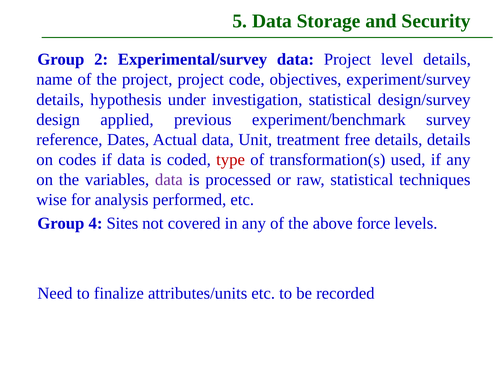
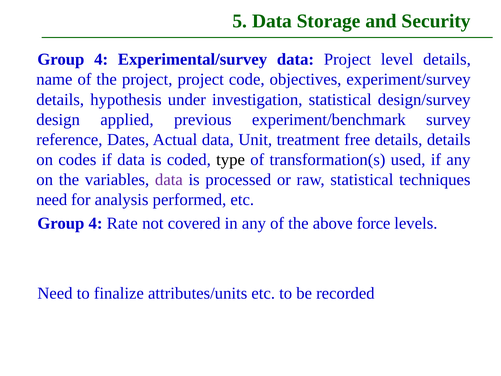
2: 2 -> 4 (101, 59)
type colour: red -> black (231, 160)
wise: wise -> need (52, 200)
Sites: Sites -> Rate (122, 223)
